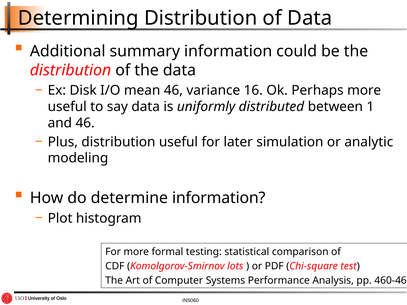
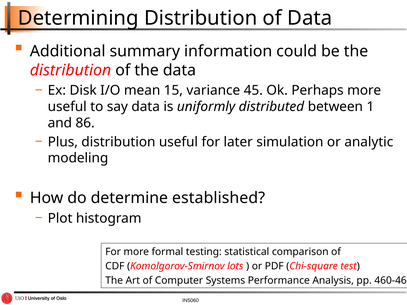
mean 46: 46 -> 15 (173, 90)
16: 16 -> 45 (253, 90)
and 46: 46 -> 86 (85, 123)
determine information: information -> established (219, 198)
